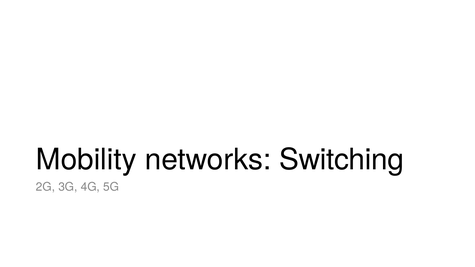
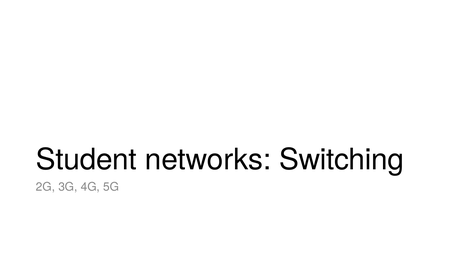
Mobility: Mobility -> Student (86, 160)
